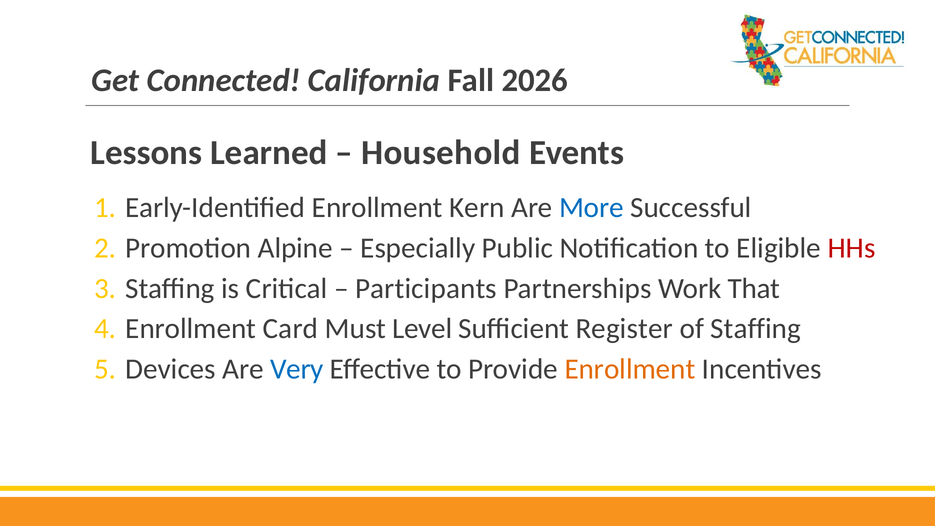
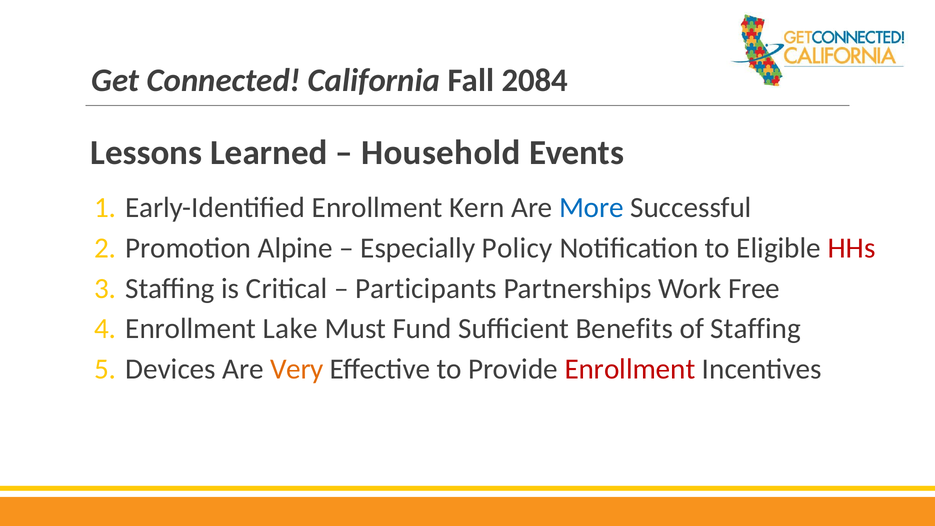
2026: 2026 -> 2084 (535, 80)
Public: Public -> Policy (517, 248)
That: That -> Free (754, 288)
Card: Card -> Lake (290, 329)
Level: Level -> Fund (422, 329)
Register: Register -> Benefits (624, 329)
Very colour: blue -> orange (297, 369)
Enrollment colour: orange -> red (630, 369)
